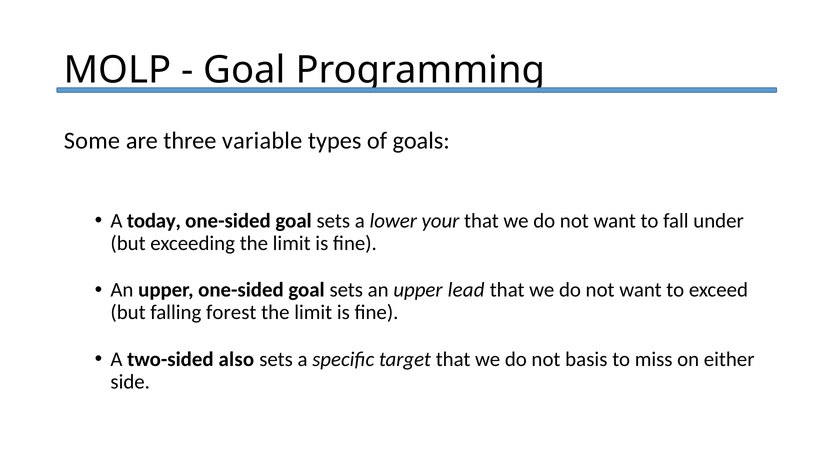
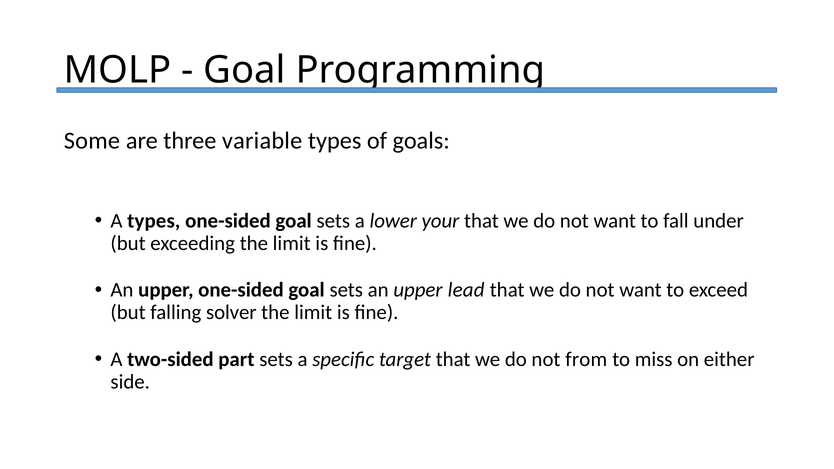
A today: today -> types (154, 221)
forest: forest -> solver (231, 313)
also: also -> part (236, 359)
basis: basis -> from (586, 359)
